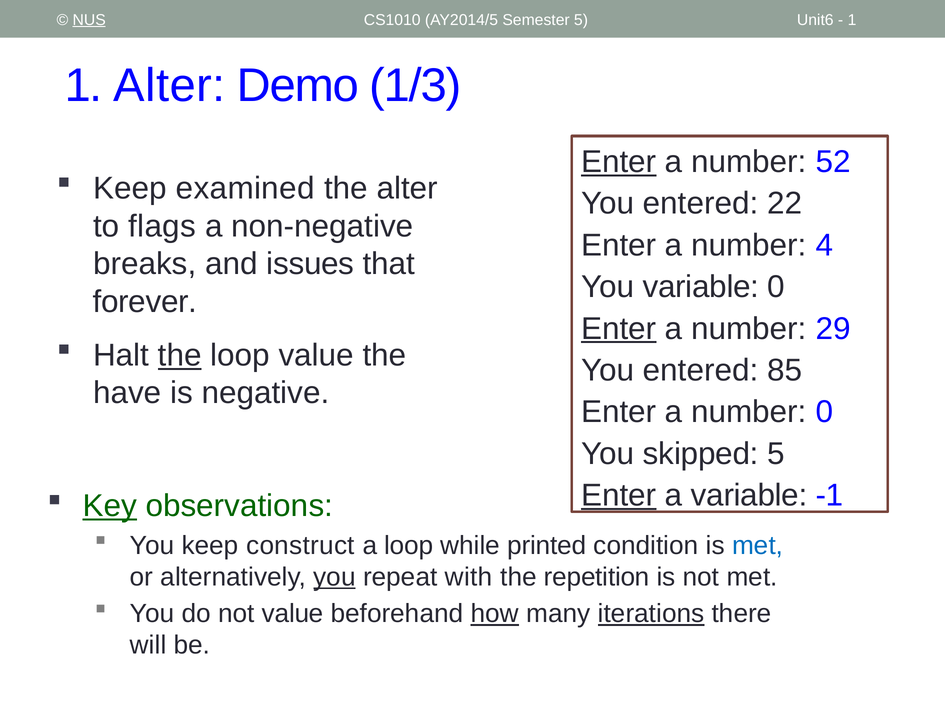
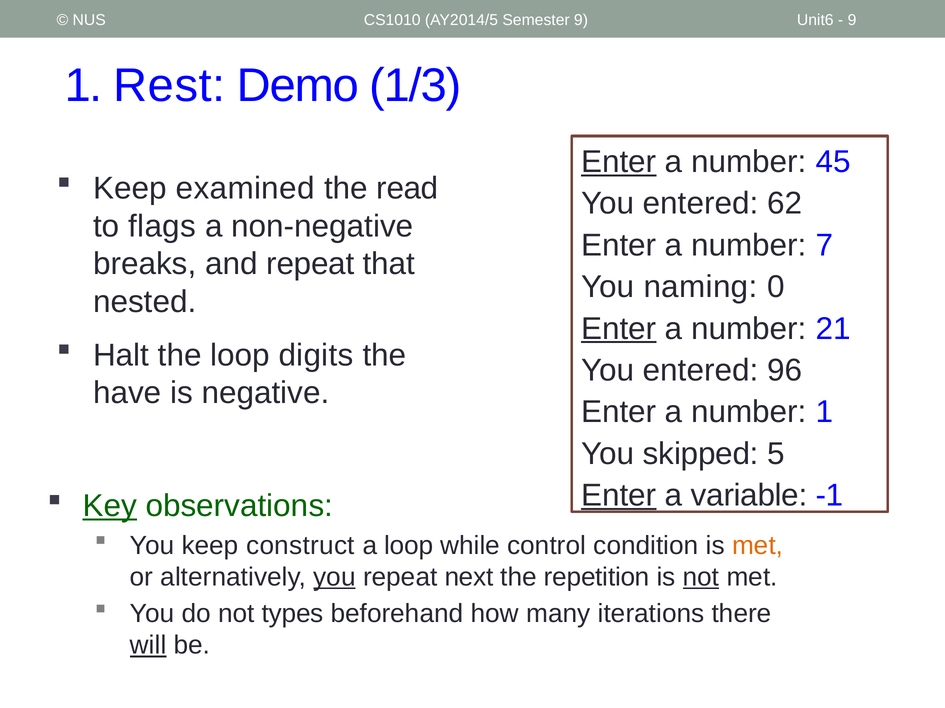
NUS underline: present -> none (89, 20)
Semester 5: 5 -> 9 (581, 20)
1: 1 -> 9 (852, 20)
1 Alter: Alter -> Rest (169, 86)
52: 52 -> 45 (833, 162)
the alter: alter -> read (407, 189)
22: 22 -> 62 (785, 204)
4: 4 -> 7 (824, 245)
and issues: issues -> repeat (310, 264)
You variable: variable -> naming (701, 287)
forever: forever -> nested (145, 302)
29: 29 -> 21 (833, 329)
the underline: present -> none (180, 356)
loop value: value -> digits (316, 356)
85: 85 -> 96 (785, 371)
number 0: 0 -> 1 (824, 412)
printed: printed -> control (547, 546)
met colour: blue -> orange (758, 546)
with: with -> next (469, 578)
not underline: none -> present (701, 578)
not value: value -> types (293, 614)
how underline: present -> none (495, 614)
iterations underline: present -> none (651, 614)
will underline: none -> present (148, 646)
